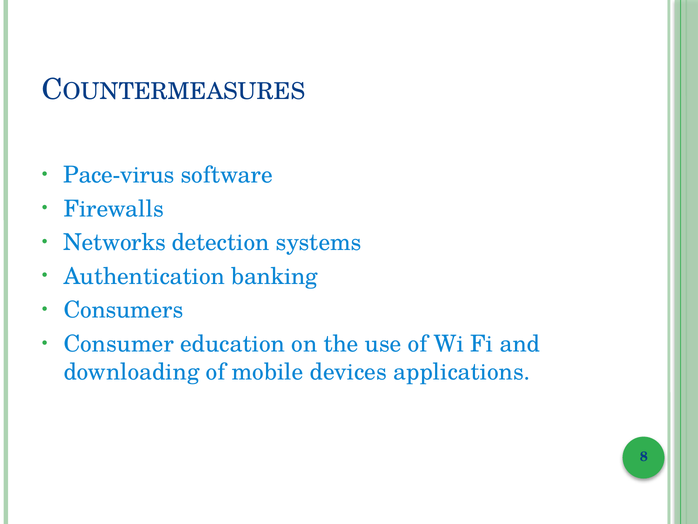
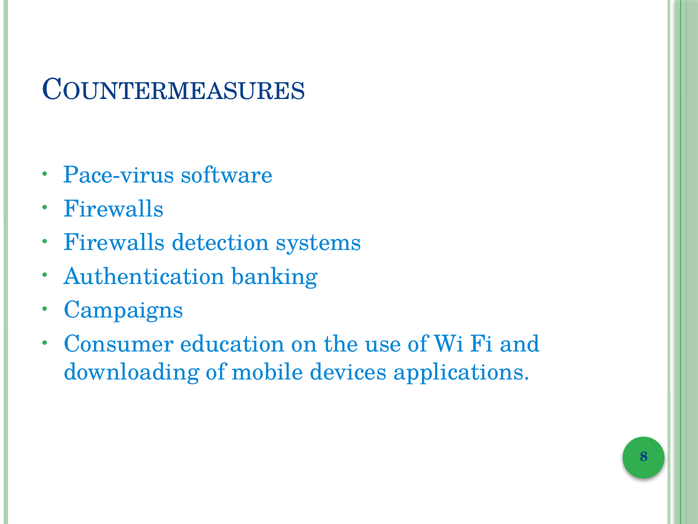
Networks: Networks -> Firewalls (114, 242)
Consumers: Consumers -> Campaigns (124, 310)
